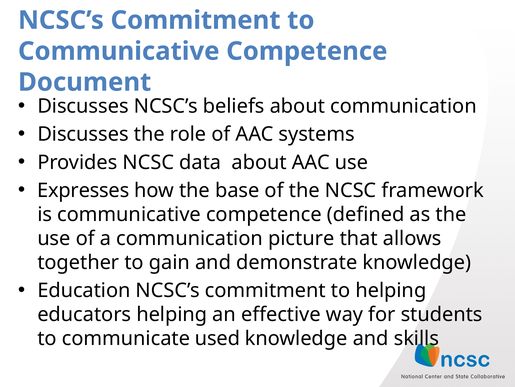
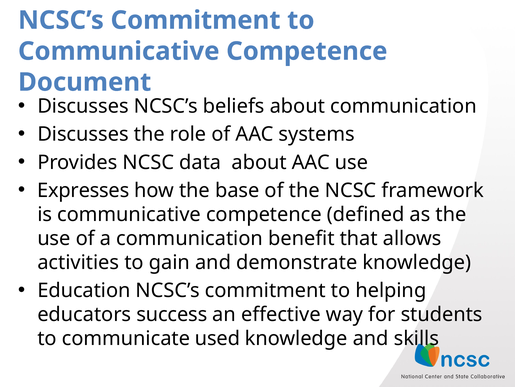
picture: picture -> benefit (301, 238)
together: together -> activities (78, 262)
educators helping: helping -> success (172, 314)
